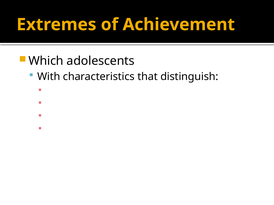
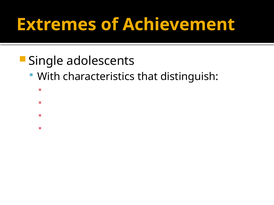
Which: Which -> Single (46, 61)
